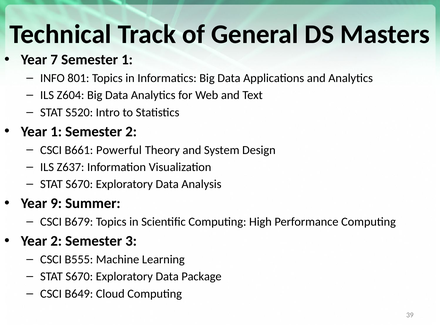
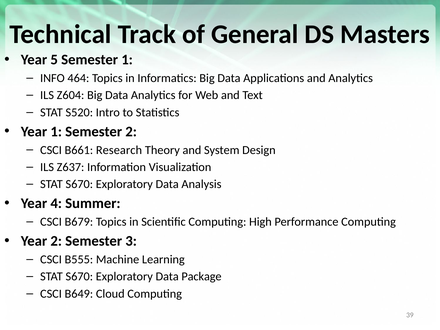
7: 7 -> 5 (54, 60)
801: 801 -> 464 (78, 78)
Powerful: Powerful -> Research (119, 150)
9: 9 -> 4 (56, 203)
